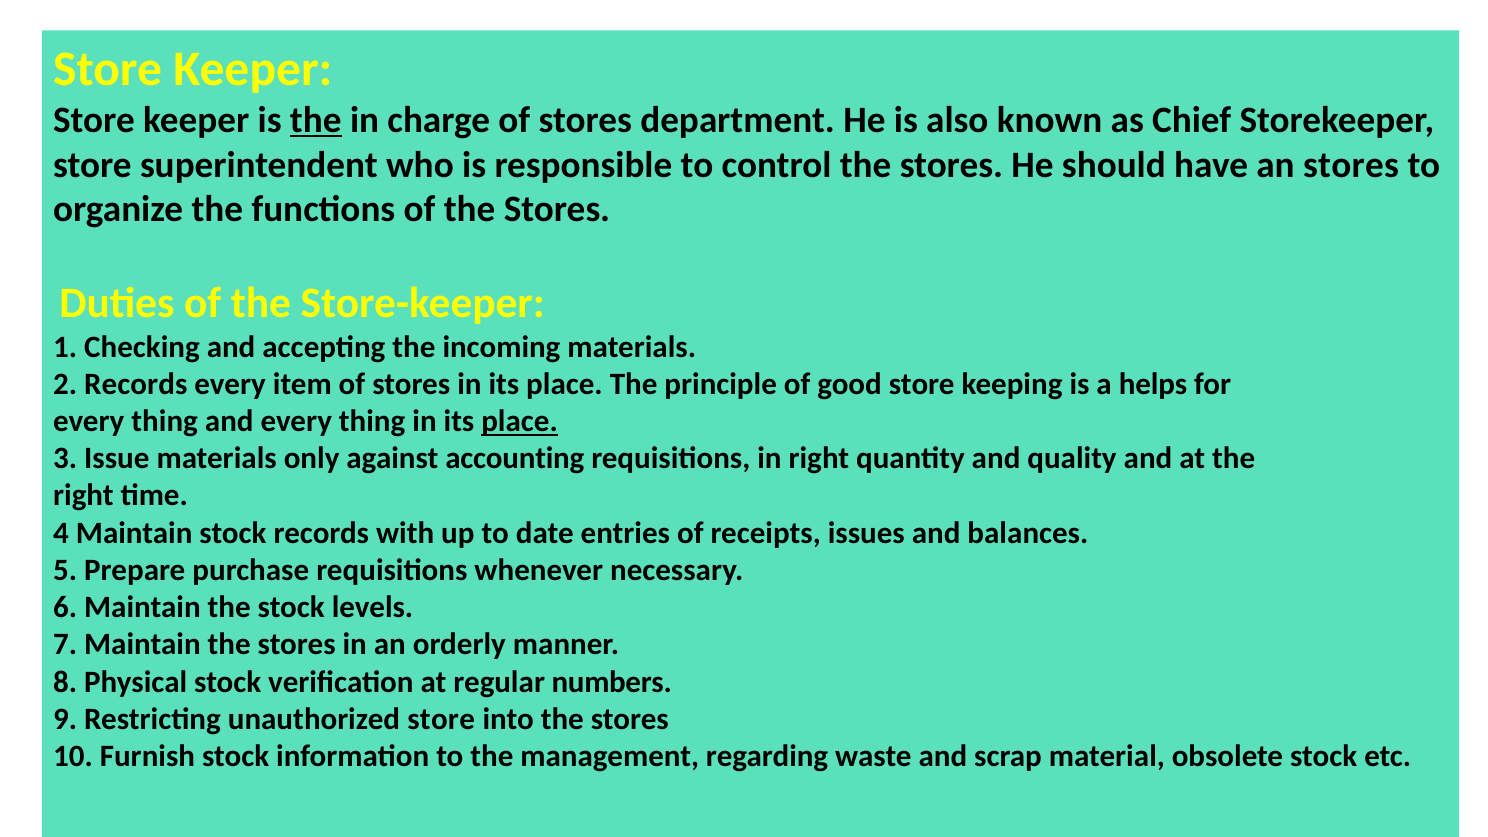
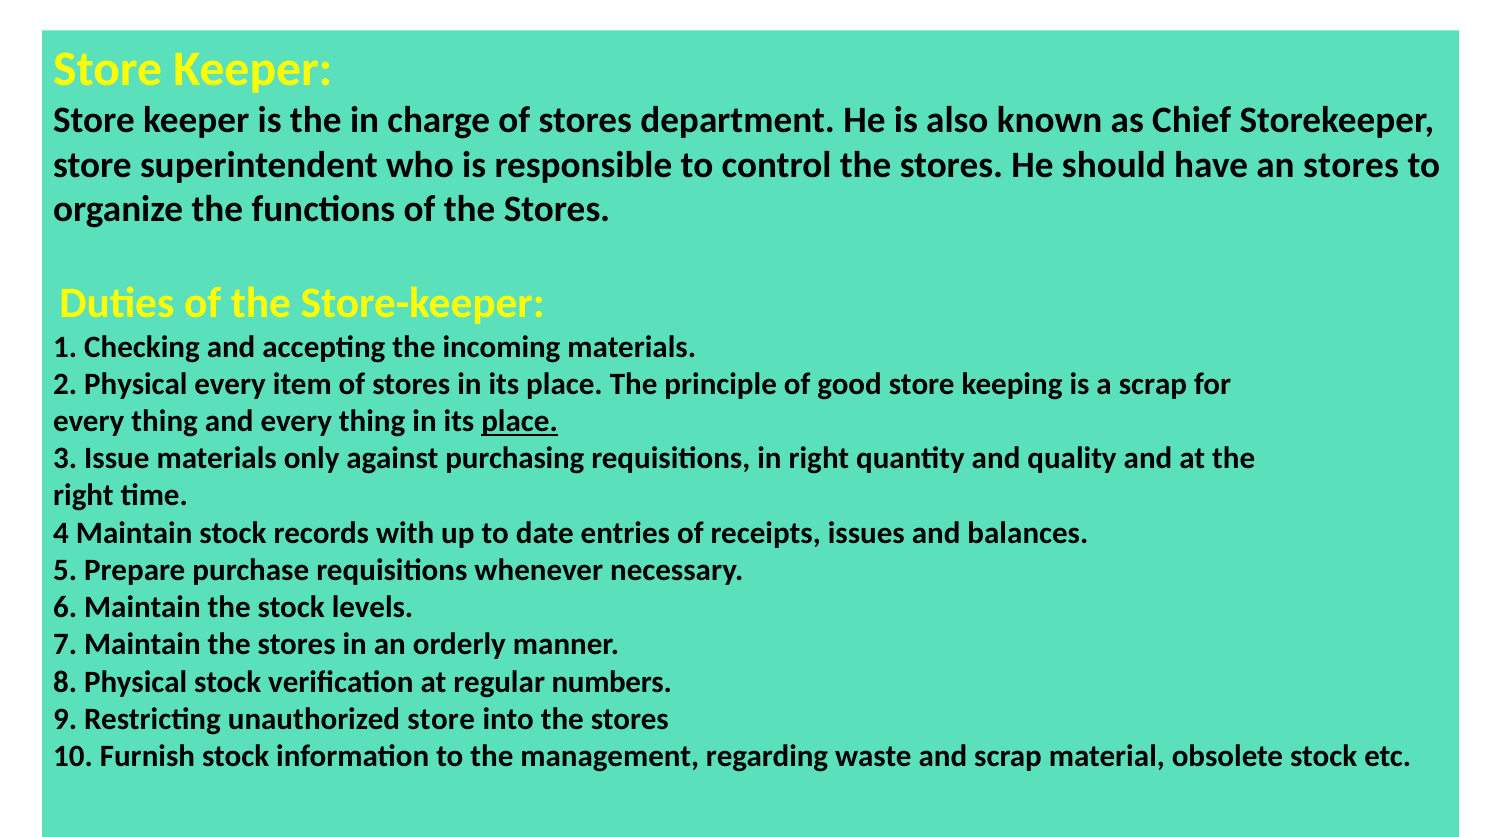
the underline: present -> none (316, 120)
2 Records: Records -> Physical (136, 384)
a helps: helps -> scrap (1153, 384)
accounting: accounting -> purchasing (515, 459)
